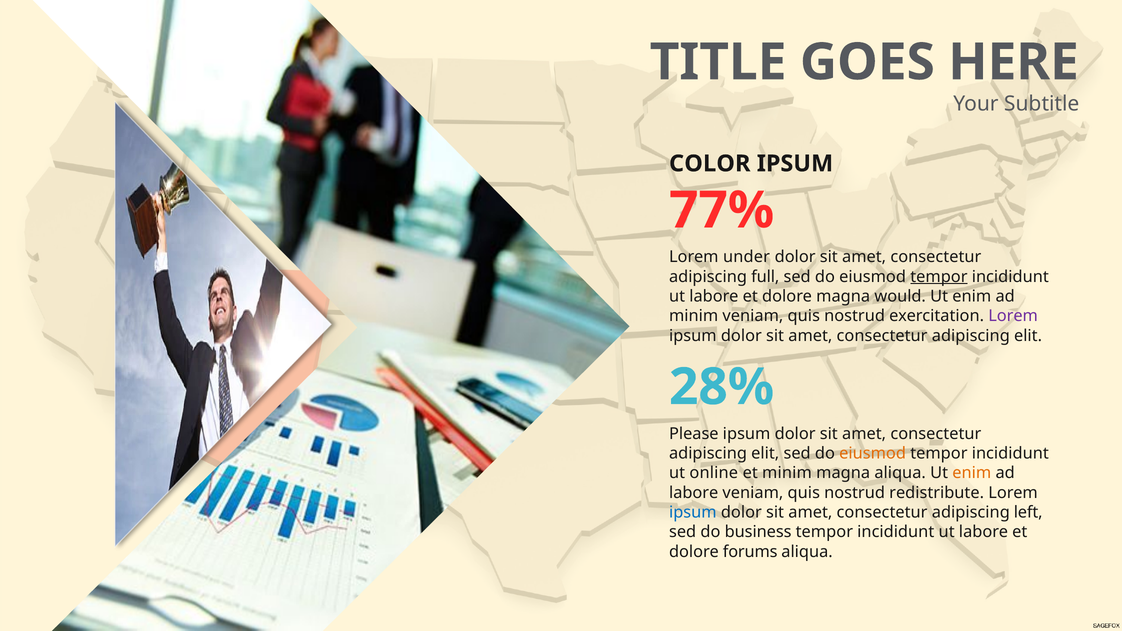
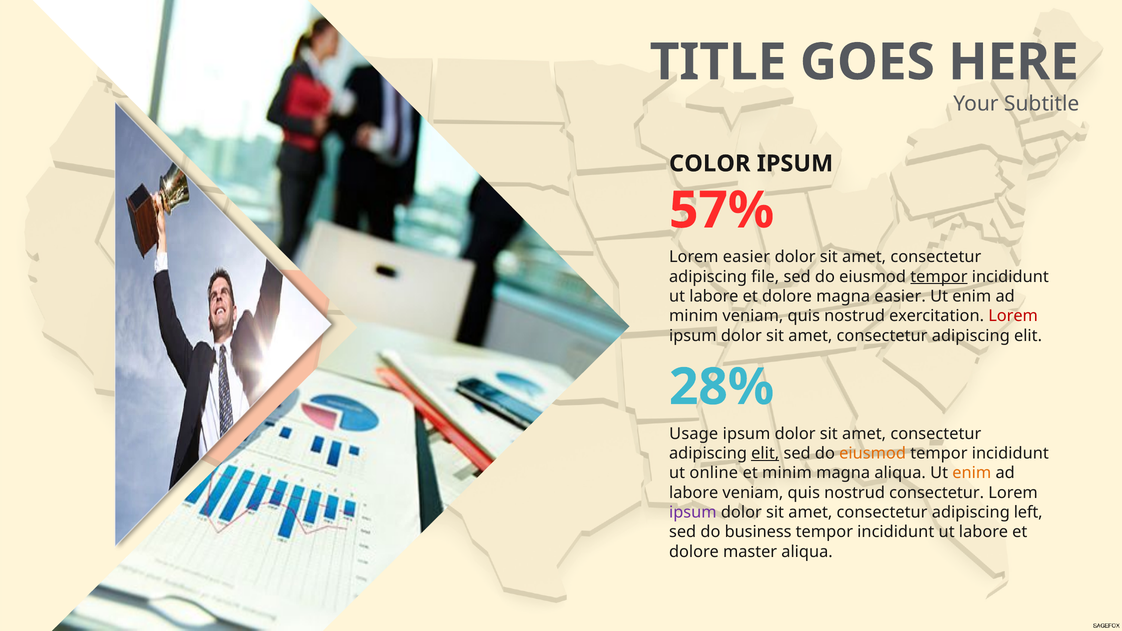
77%: 77% -> 57% (722, 210)
Lorem under: under -> easier (746, 257)
full: full -> file (765, 277)
magna would: would -> easier (900, 296)
Lorem colour: purple -> red (1013, 316)
Please: Please -> Usage (694, 434)
elit underline: none -> present (765, 453)
nostrud redistribute: redistribute -> consectetur (937, 493)
ipsum colour: blue -> purple (693, 512)
forums: forums -> master (750, 552)
